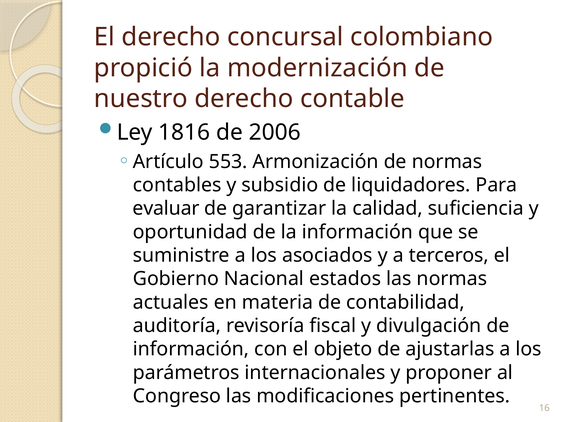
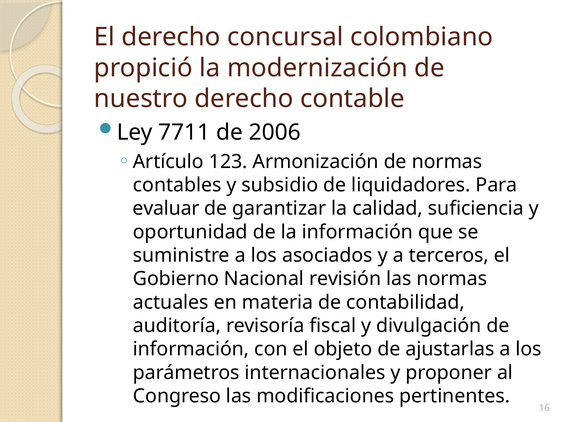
1816: 1816 -> 7711 (184, 132)
553: 553 -> 123 (228, 162)
estados: estados -> revisión (345, 279)
